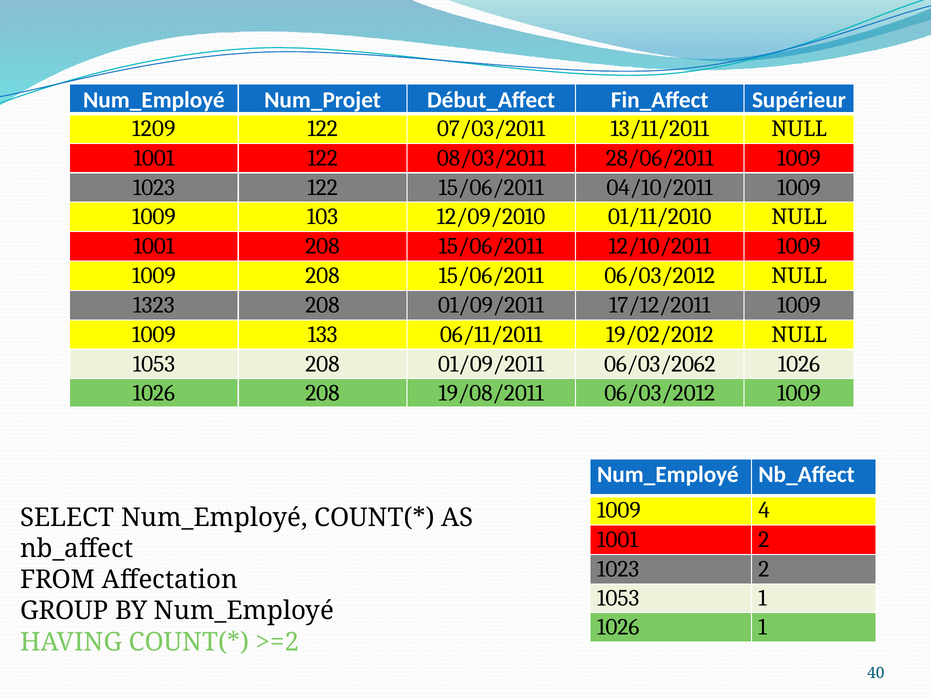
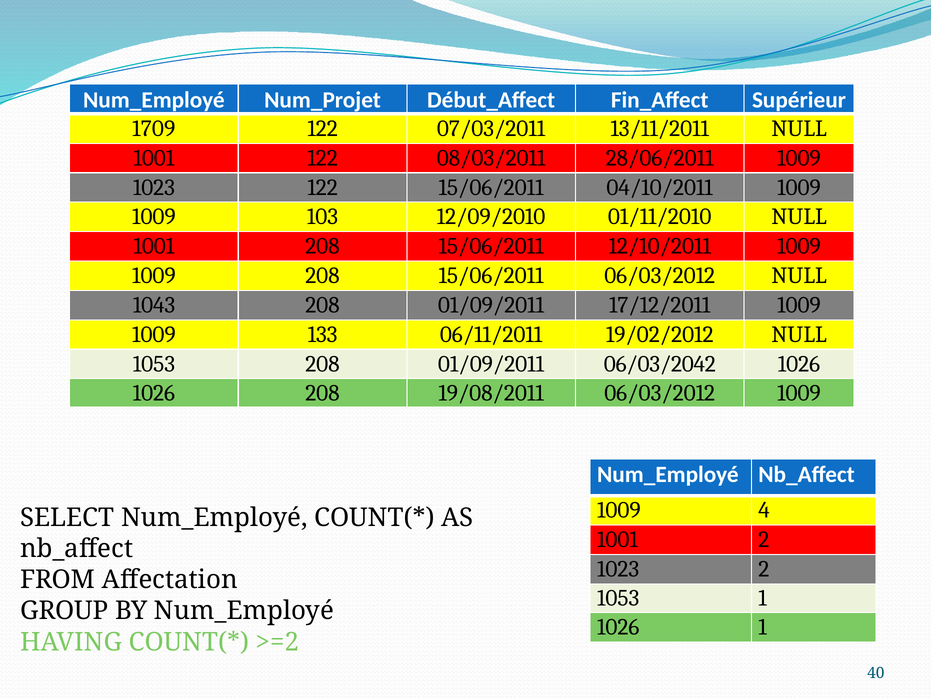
1209: 1209 -> 1709 (154, 129)
1323: 1323 -> 1043 (154, 305)
06/03/2062: 06/03/2062 -> 06/03/2042 (660, 364)
